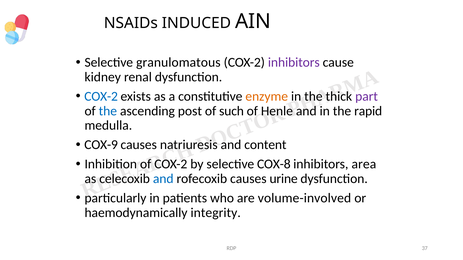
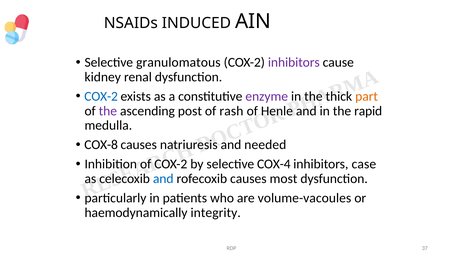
enzyme colour: orange -> purple (267, 97)
part colour: purple -> orange (367, 97)
the colour: blue -> purple (108, 111)
such: such -> rash (231, 111)
COX-9: COX-9 -> COX-8 (101, 145)
content: content -> needed (265, 145)
COX-8: COX-8 -> COX-4 (274, 164)
area: area -> case (364, 164)
urine: urine -> most (284, 179)
volume-involved: volume-involved -> volume-vacoules (304, 198)
